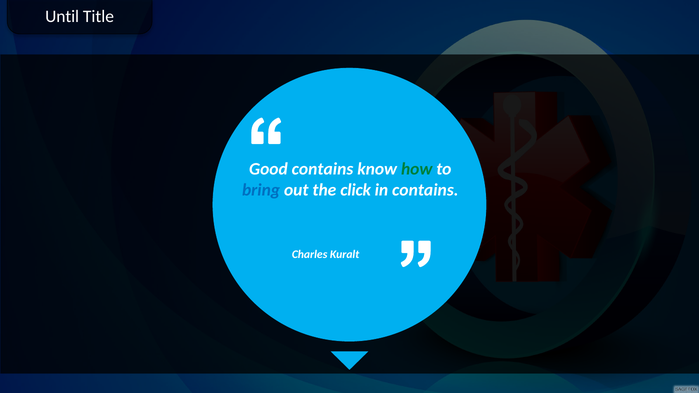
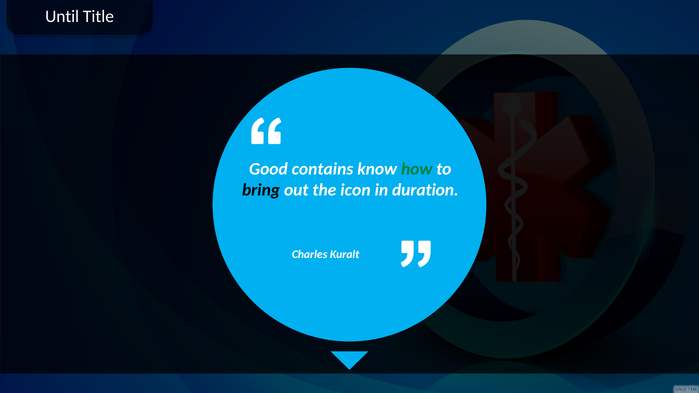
bring colour: blue -> black (261, 190)
click: click -> icon (355, 190)
in contains: contains -> duration (425, 190)
